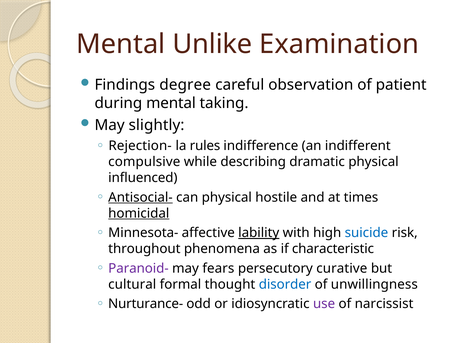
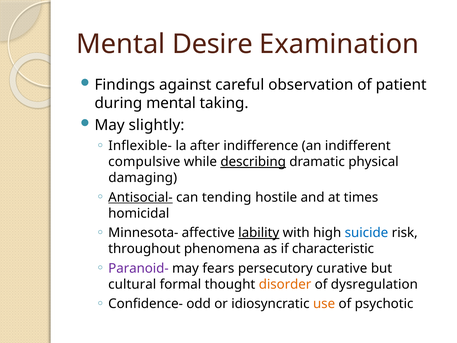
Unlike: Unlike -> Desire (212, 44)
degree: degree -> against (185, 85)
Rejection-: Rejection- -> Inflexible- (140, 146)
rules: rules -> after (205, 146)
describing underline: none -> present (253, 162)
influenced: influenced -> damaging (143, 178)
can physical: physical -> tending (227, 197)
homicidal underline: present -> none (139, 213)
disorder colour: blue -> orange (285, 284)
unwillingness: unwillingness -> dysregulation (374, 284)
Nurturance-: Nurturance- -> Confidence- (146, 304)
use colour: purple -> orange (324, 304)
narcissist: narcissist -> psychotic (384, 304)
